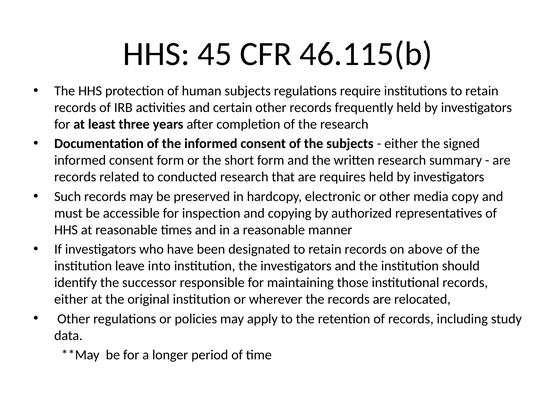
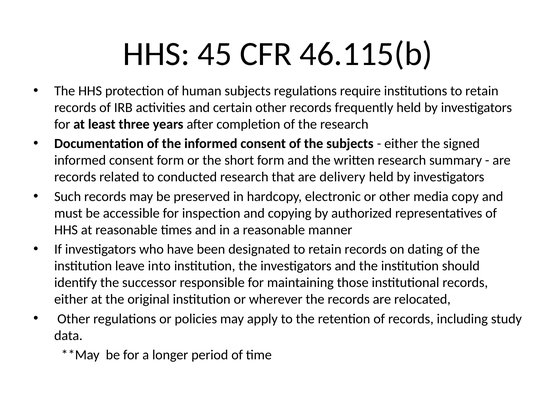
requires: requires -> delivery (342, 177)
above: above -> dating (425, 249)
